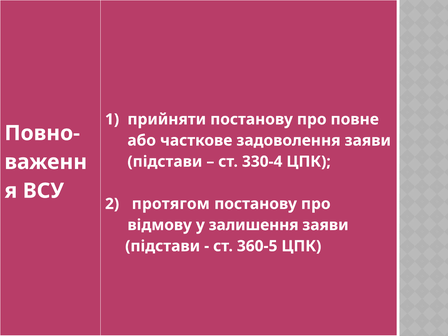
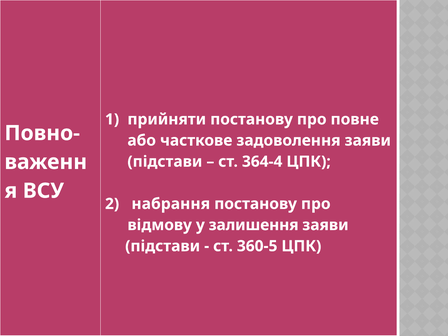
330-4: 330-4 -> 364-4 (262, 162)
протягом: протягом -> набрання (171, 204)
